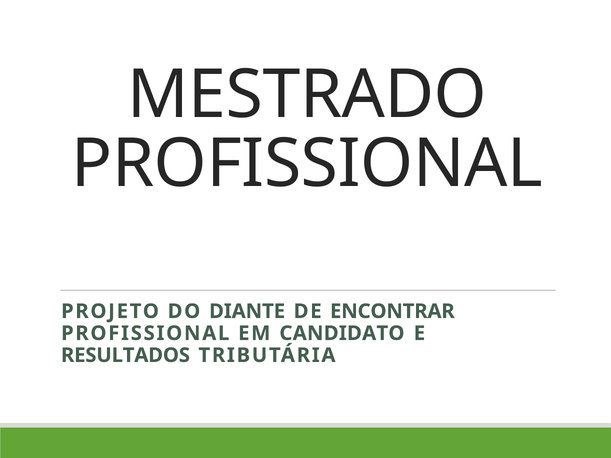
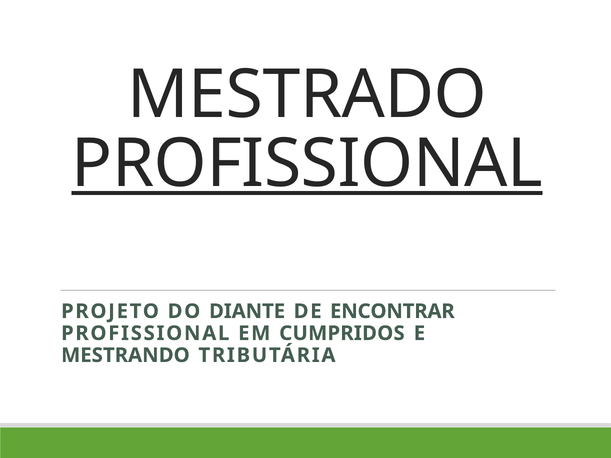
PROFISSIONAL underline: none -> present (307, 164)
CANDIDATO: CANDIDATO -> CUMPRIDOS (342, 333)
RESULTADOS: RESULTADOS -> MESTRANDO (125, 355)
